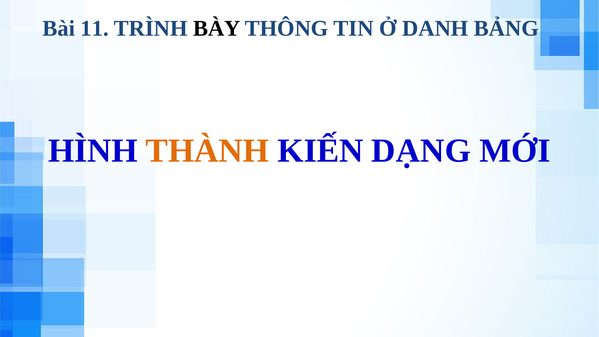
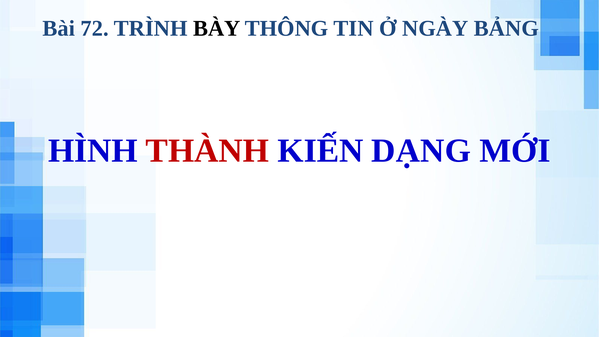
11: 11 -> 72 (95, 29)
DANH: DANH -> NGÀY (435, 29)
THÀNH colour: orange -> red (207, 151)
